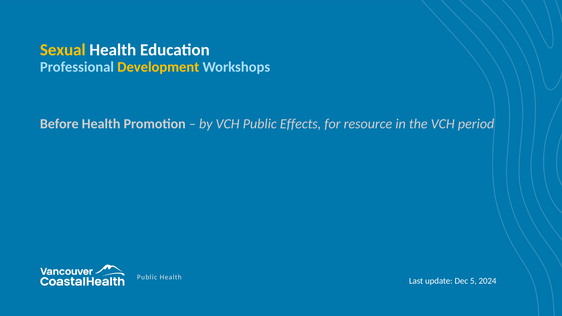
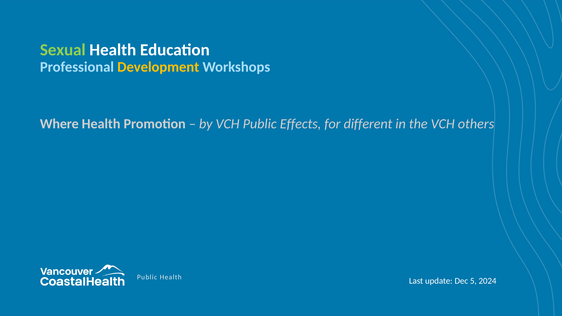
Sexual colour: yellow -> light green (63, 50)
Before: Before -> Where (59, 124)
resource: resource -> different (368, 124)
period: period -> others (476, 124)
